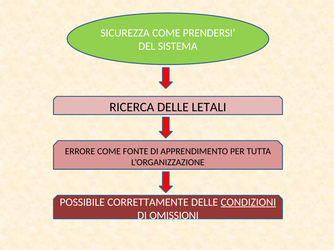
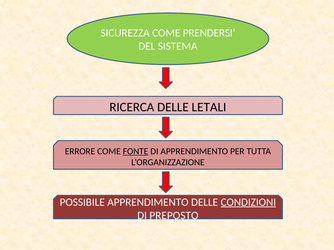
FONTE underline: none -> present (136, 152)
POSSIBILE CORRETTAMENTE: CORRETTAMENTE -> APPRENDIMENTO (148, 203)
OMISSIONI: OMISSIONI -> PREPOSTO (174, 216)
